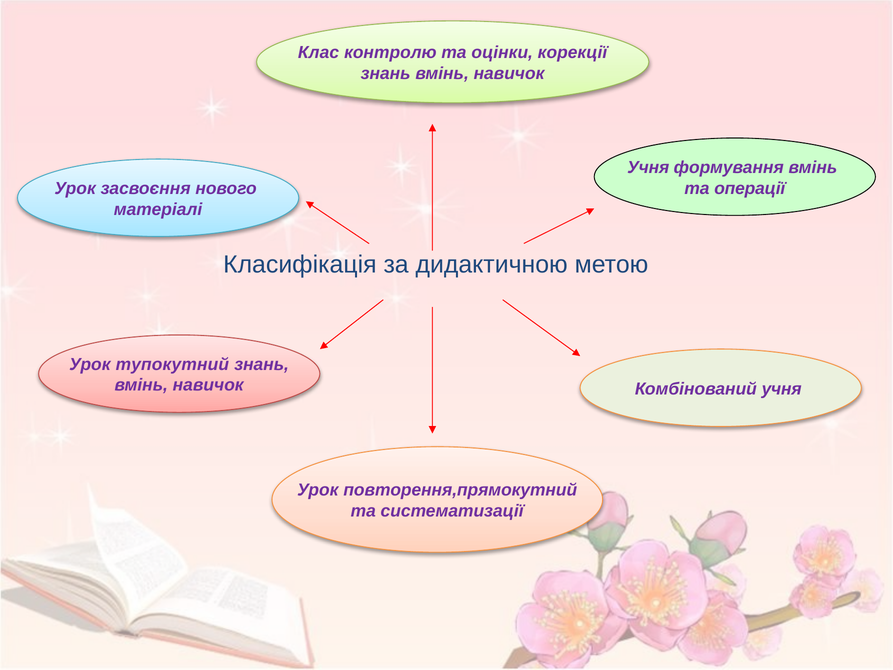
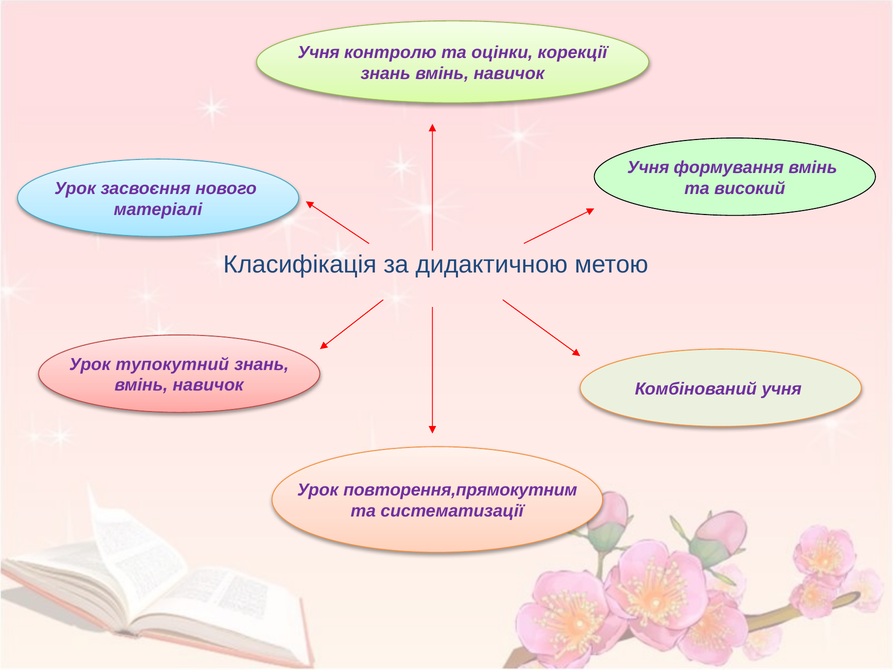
Клас: Клас -> Учня (319, 53)
операції: операції -> високий (750, 188)
повторення,прямокутний: повторення,прямокутний -> повторення,прямокутним (460, 490)
